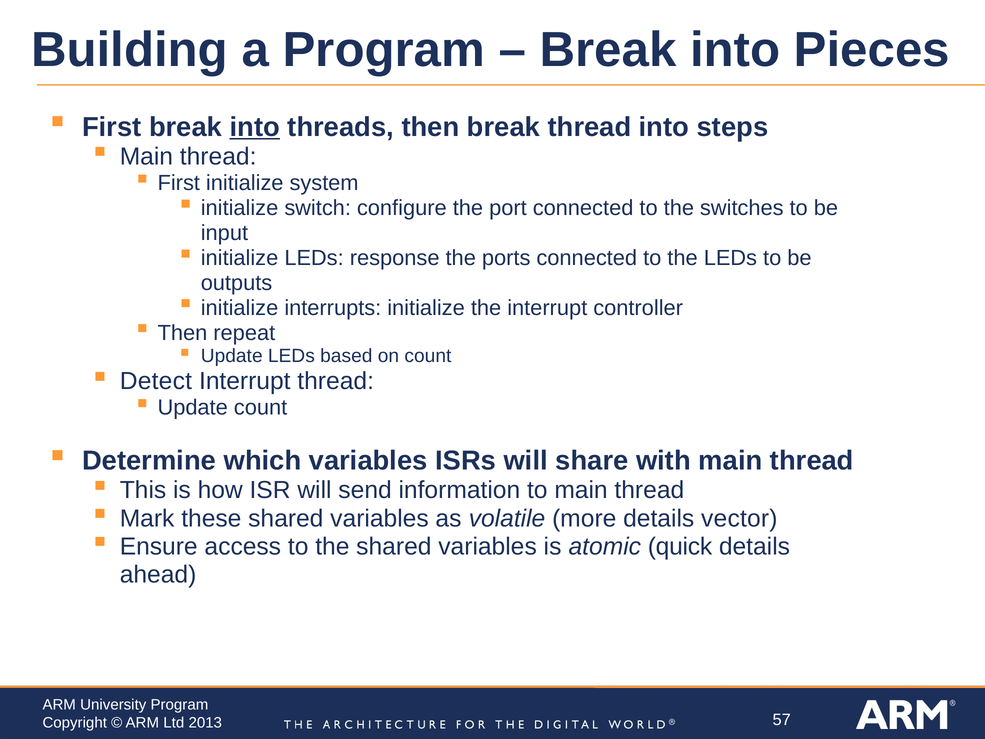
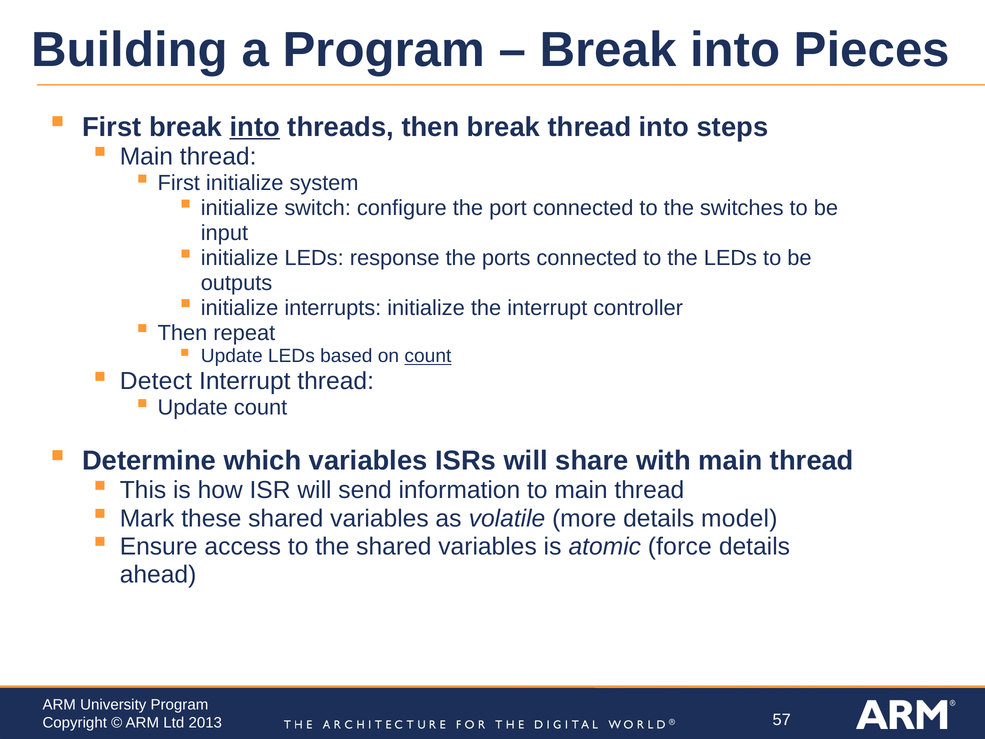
count underline: none -> present (428, 356)
vector: vector -> model (739, 518)
quick: quick -> force (680, 546)
